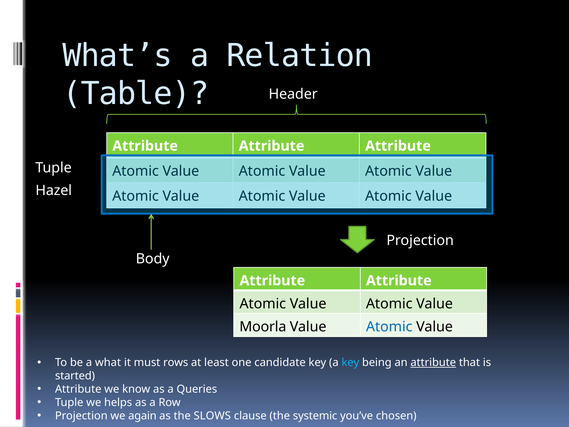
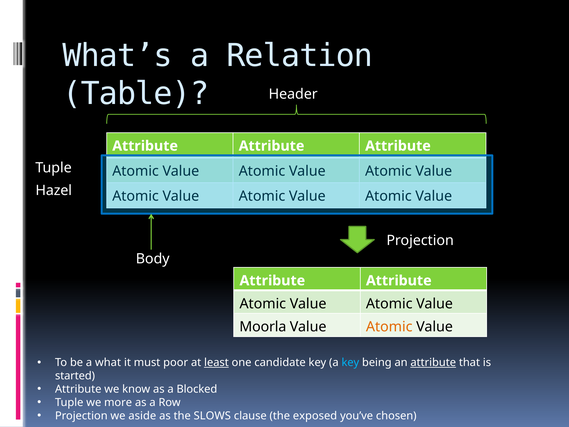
Atomic colour: blue -> orange (389, 327)
rows: rows -> poor (176, 362)
least underline: none -> present (216, 362)
Queries: Queries -> Blocked (197, 389)
helps: helps -> more (118, 402)
again: again -> aside (142, 416)
systemic: systemic -> exposed (315, 416)
